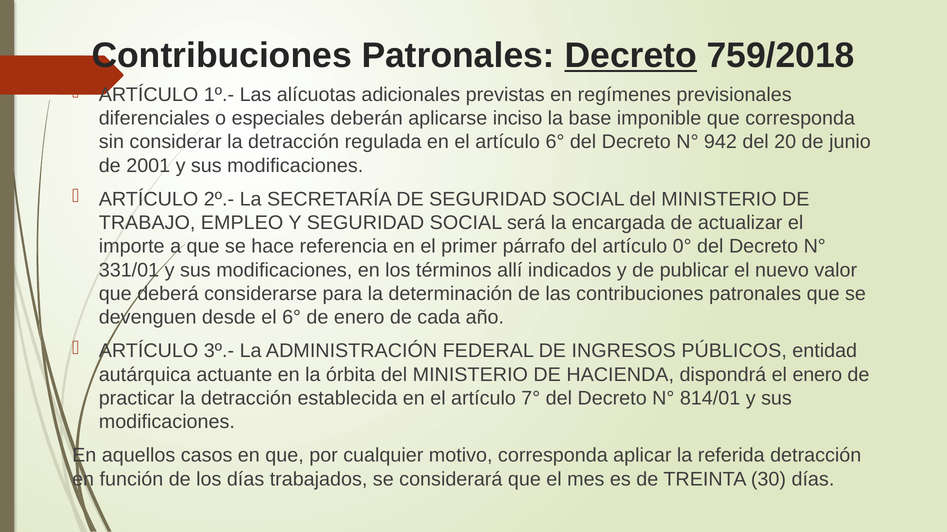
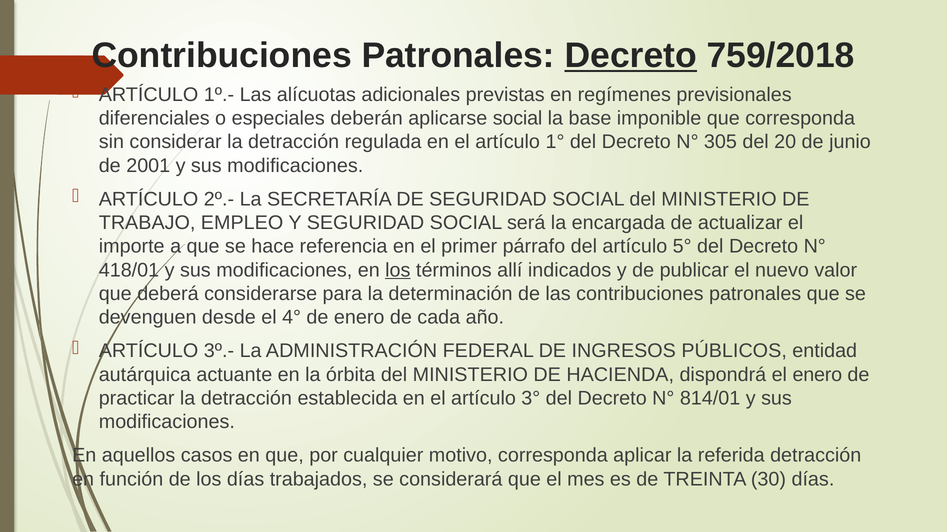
aplicarse inciso: inciso -> social (518, 118)
artículo 6°: 6° -> 1° (555, 142)
942: 942 -> 305 (720, 142)
0°: 0° -> 5° (682, 247)
331/01: 331/01 -> 418/01 (129, 270)
los underline: none -> present (398, 270)
el 6°: 6° -> 4° (292, 318)
7°: 7° -> 3° (531, 399)
